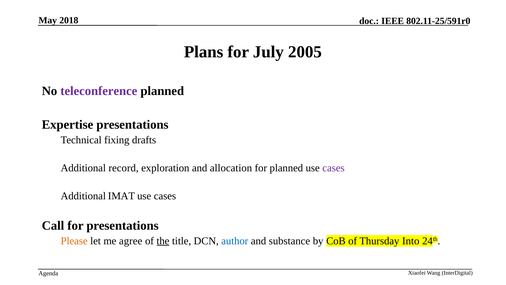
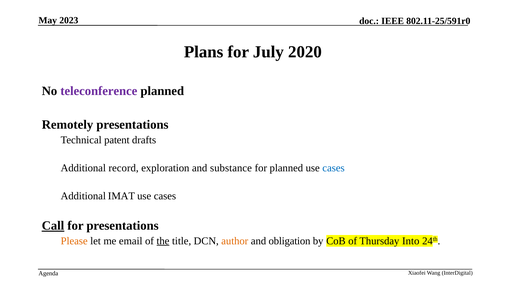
2018: 2018 -> 2023 (69, 20)
2005: 2005 -> 2020 (305, 52)
Expertise: Expertise -> Remotely (68, 125)
fixing: fixing -> patent (117, 140)
allocation: allocation -> substance (231, 168)
cases colour: purple -> blue (334, 168)
Call underline: none -> present (53, 225)
agree: agree -> email (131, 241)
author colour: blue -> orange (235, 241)
substance: substance -> obligation (290, 241)
